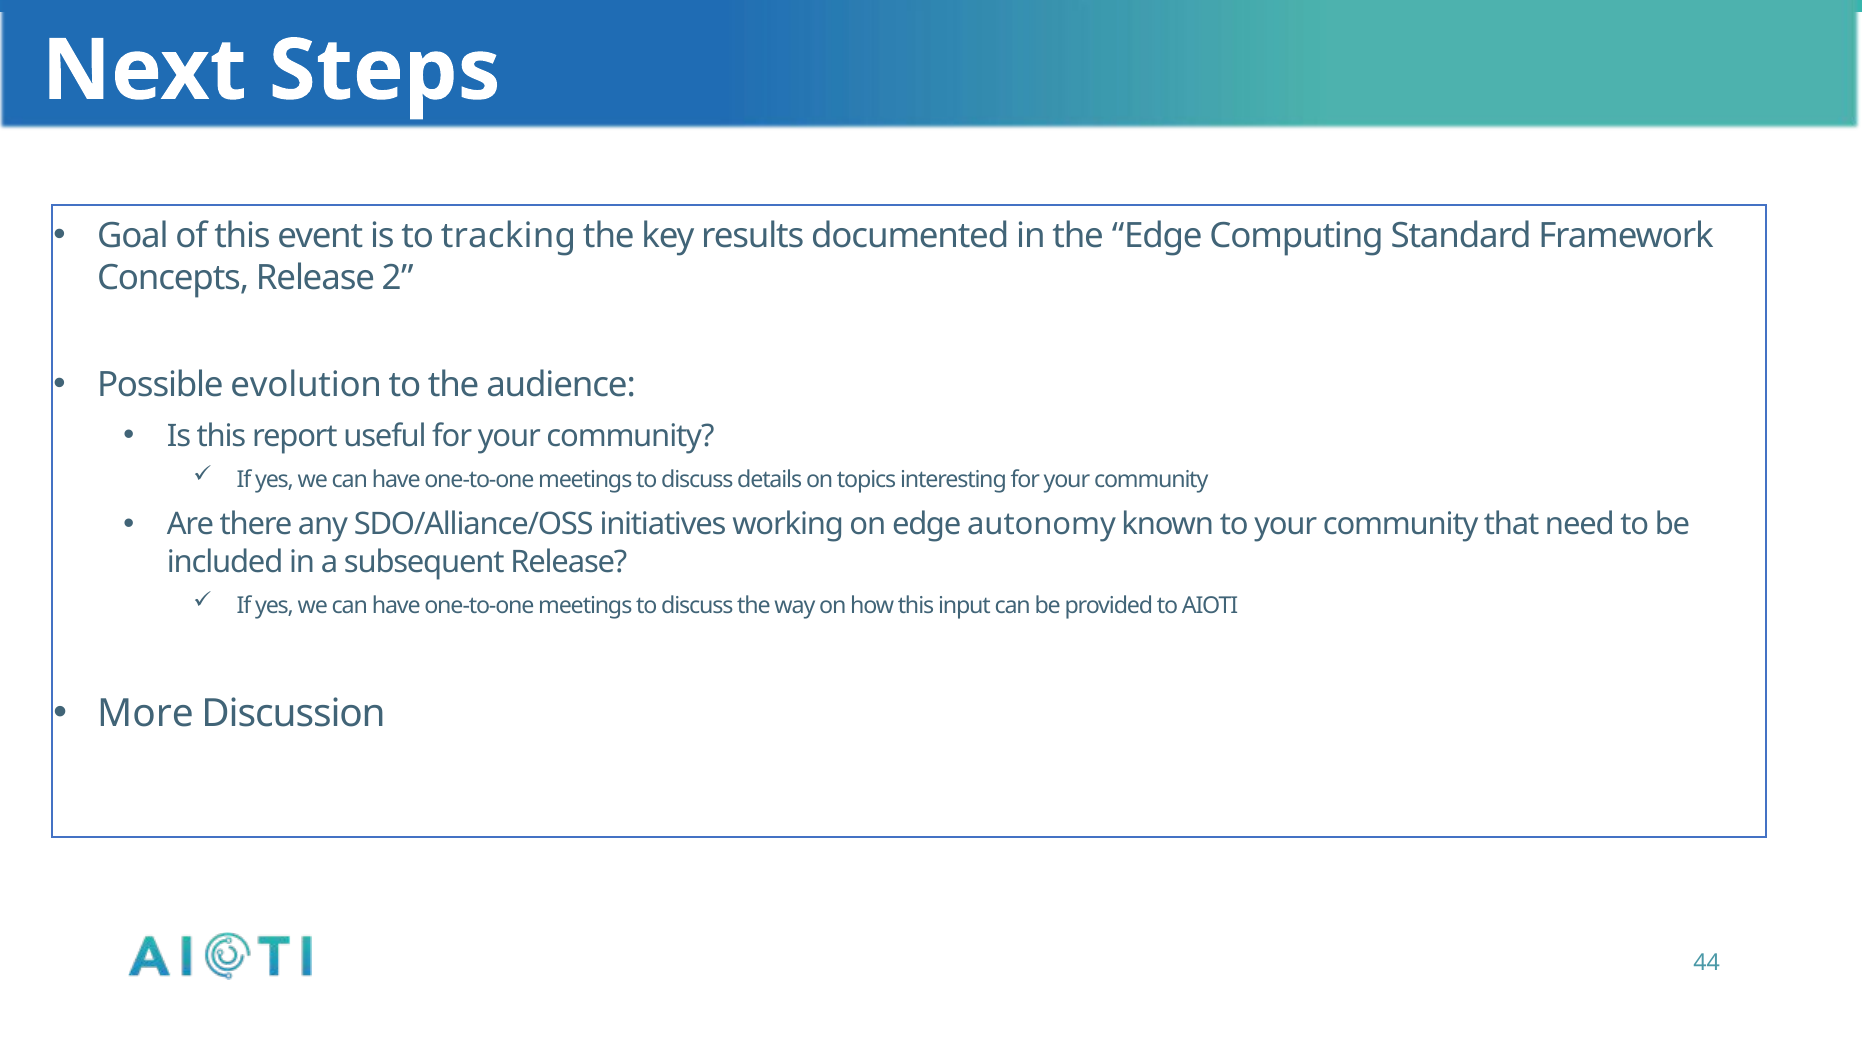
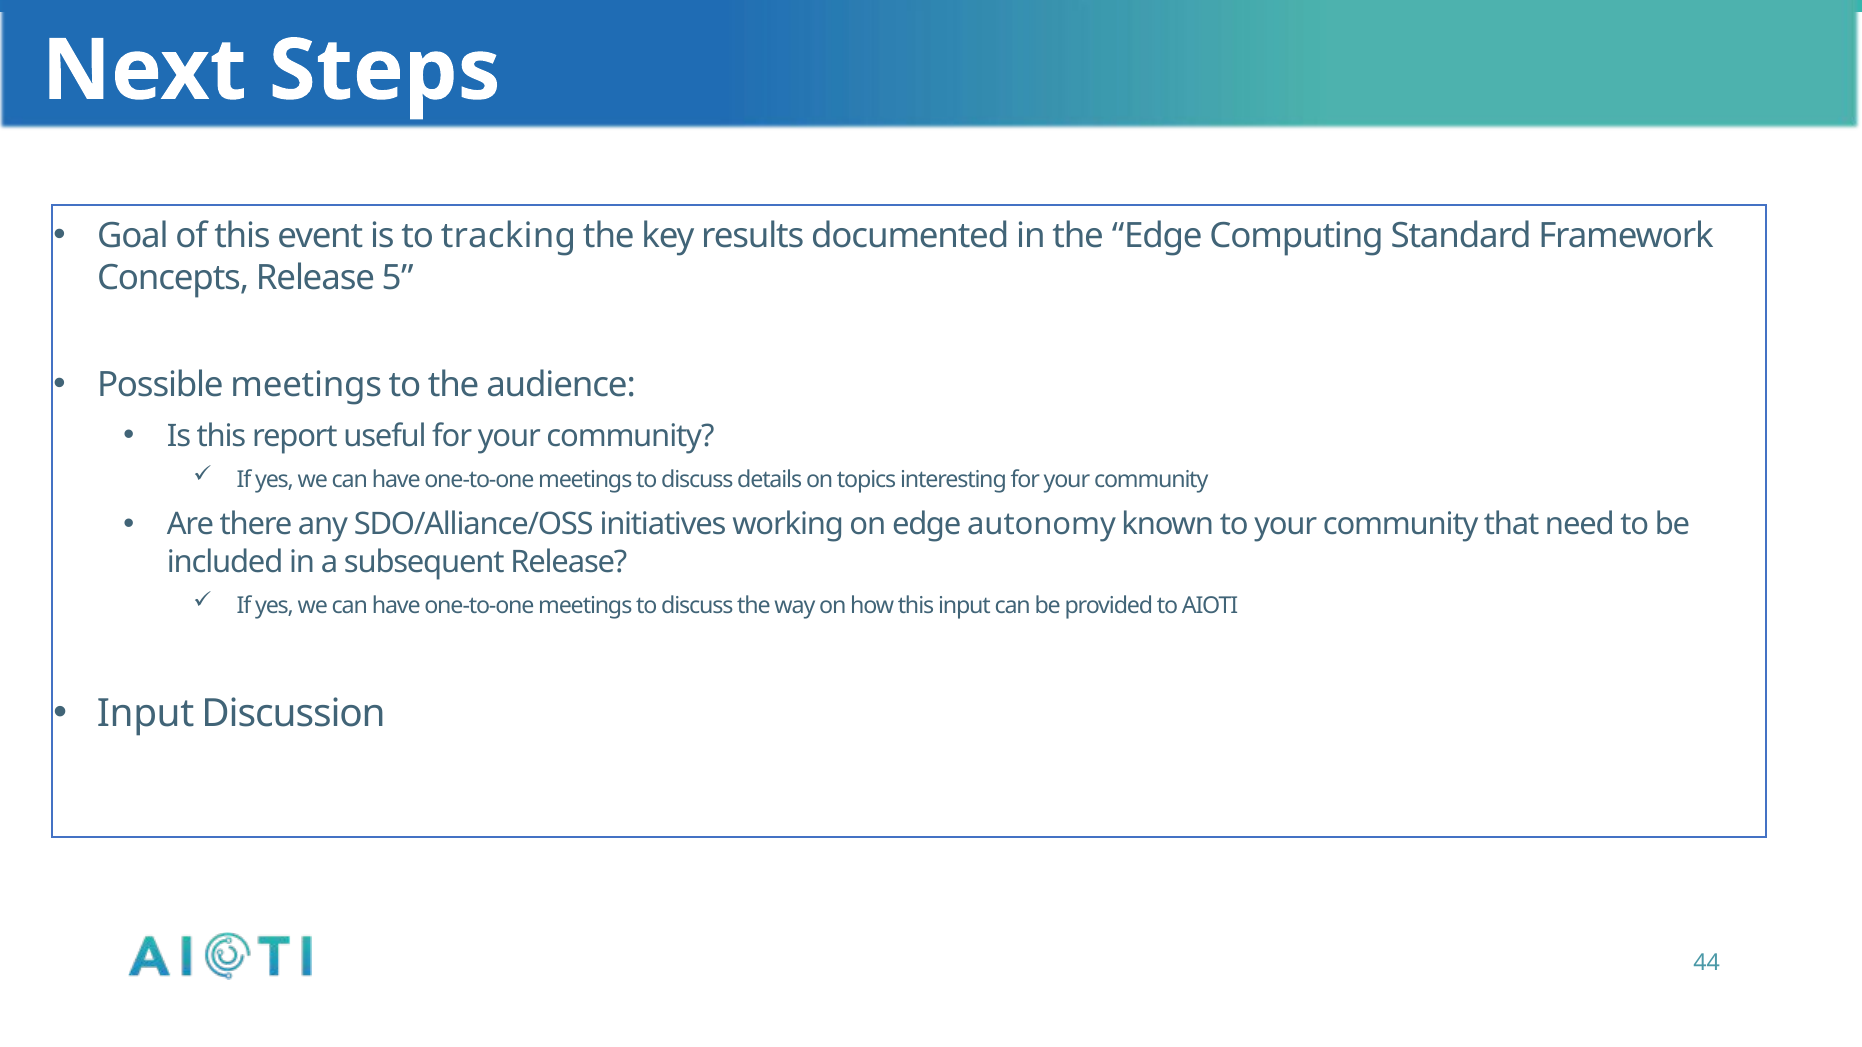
2: 2 -> 5 (398, 278)
Possible evolution: evolution -> meetings (306, 385)
More: More -> Input (146, 714)
